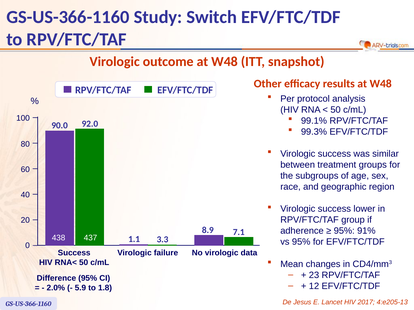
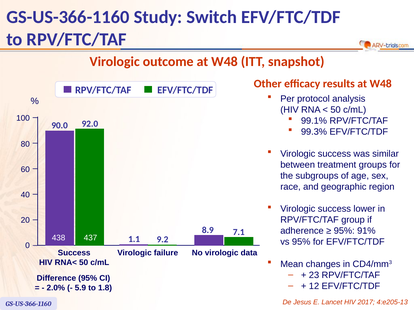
3.3: 3.3 -> 9.2 (163, 240)
